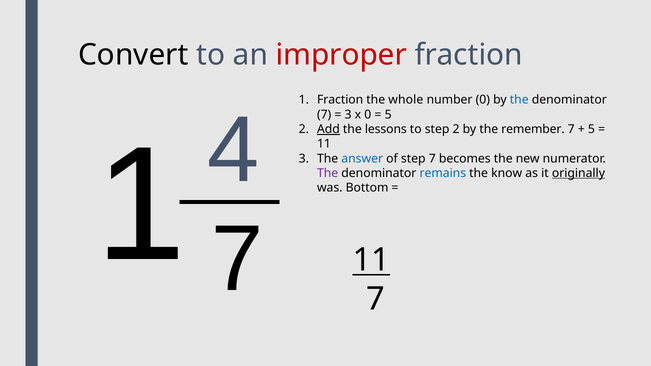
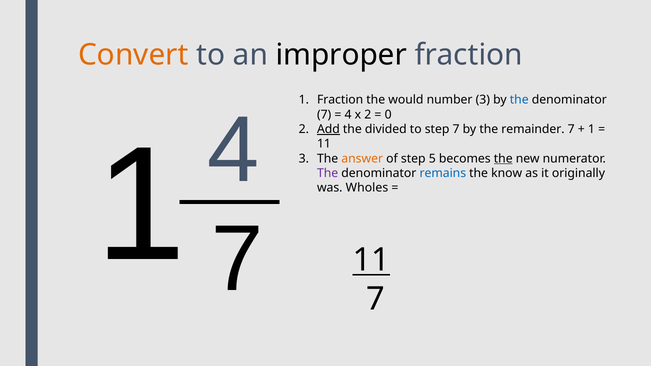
Convert colour: black -> orange (133, 55)
improper colour: red -> black (341, 55)
whole: whole -> would (406, 100)
number 0: 0 -> 3 (483, 100)
3: 3 -> 4 (348, 115)
x 0: 0 -> 2 (368, 115)
5: 5 -> 0 (388, 115)
lessons: lessons -> divided (386, 129)
step 2: 2 -> 7 (456, 129)
remember: remember -> remainder (533, 129)
5: 5 -> 1 (591, 129)
answer colour: blue -> orange (362, 159)
step 7: 7 -> 5 (432, 159)
the underline: none -> present (503, 159)
originally underline: present -> none (578, 173)
Bottom: Bottom -> Wholes (367, 188)
